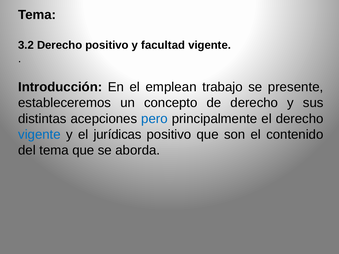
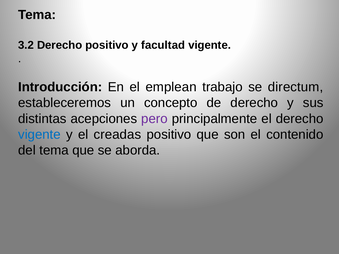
presente: presente -> directum (296, 87)
pero colour: blue -> purple (154, 119)
jurídicas: jurídicas -> creadas (117, 135)
